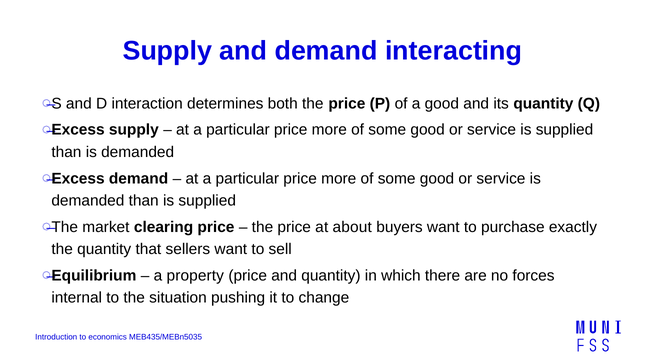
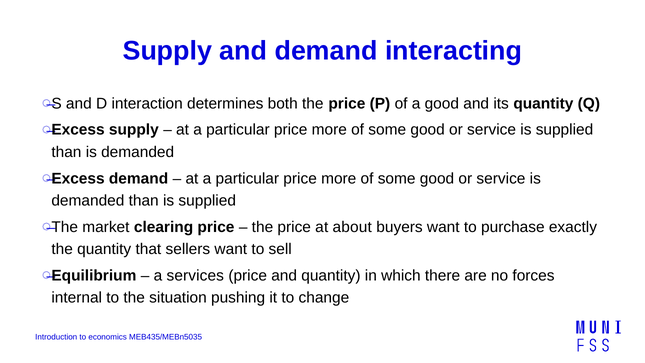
property: property -> services (195, 275)
